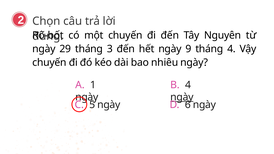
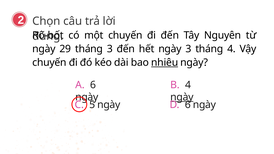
ngày 9: 9 -> 3 (189, 49)
nhiêu underline: none -> present (165, 62)
A 1: 1 -> 6 (93, 85)
